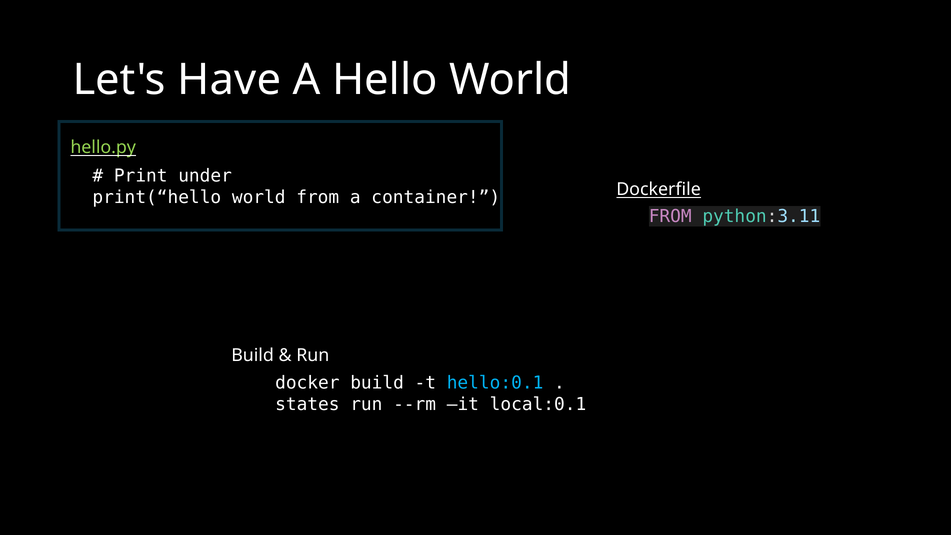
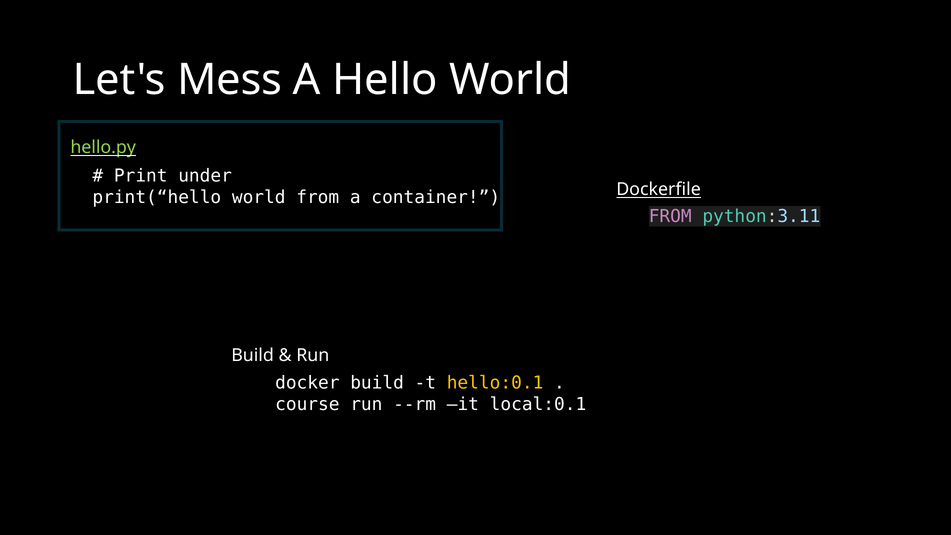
Have: Have -> Mess (230, 80)
hello:0.1 colour: light blue -> yellow (495, 383)
states: states -> course (307, 404)
